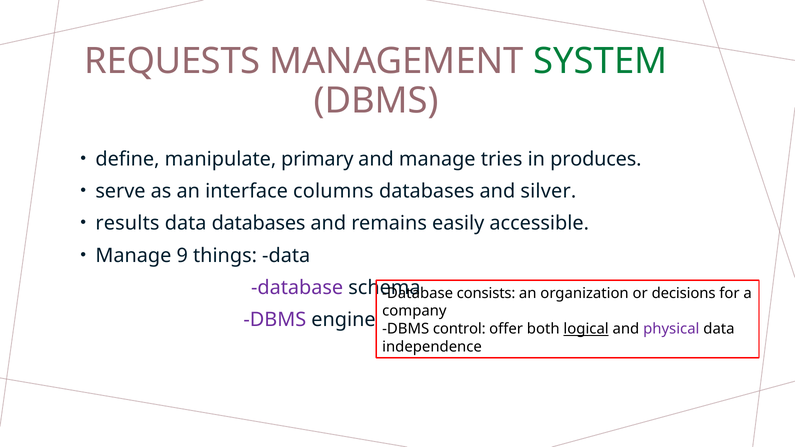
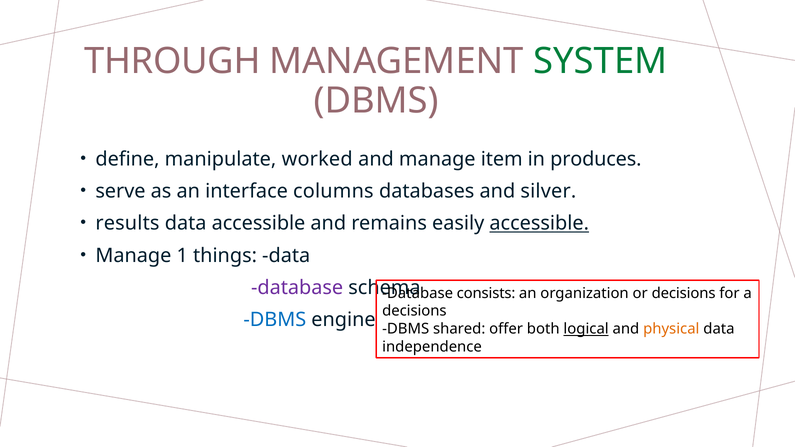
REQUESTS: REQUESTS -> THROUGH (172, 61)
primary: primary -> worked (317, 159)
tries: tries -> item (502, 159)
data databases: databases -> accessible (259, 223)
accessible underline: none -> present (539, 223)
9: 9 -> 1 (182, 256)
company: company -> decisions (414, 311)
DBMS colour: purple -> blue (275, 320)
control: control -> shared (459, 329)
physical colour: purple -> orange (671, 329)
